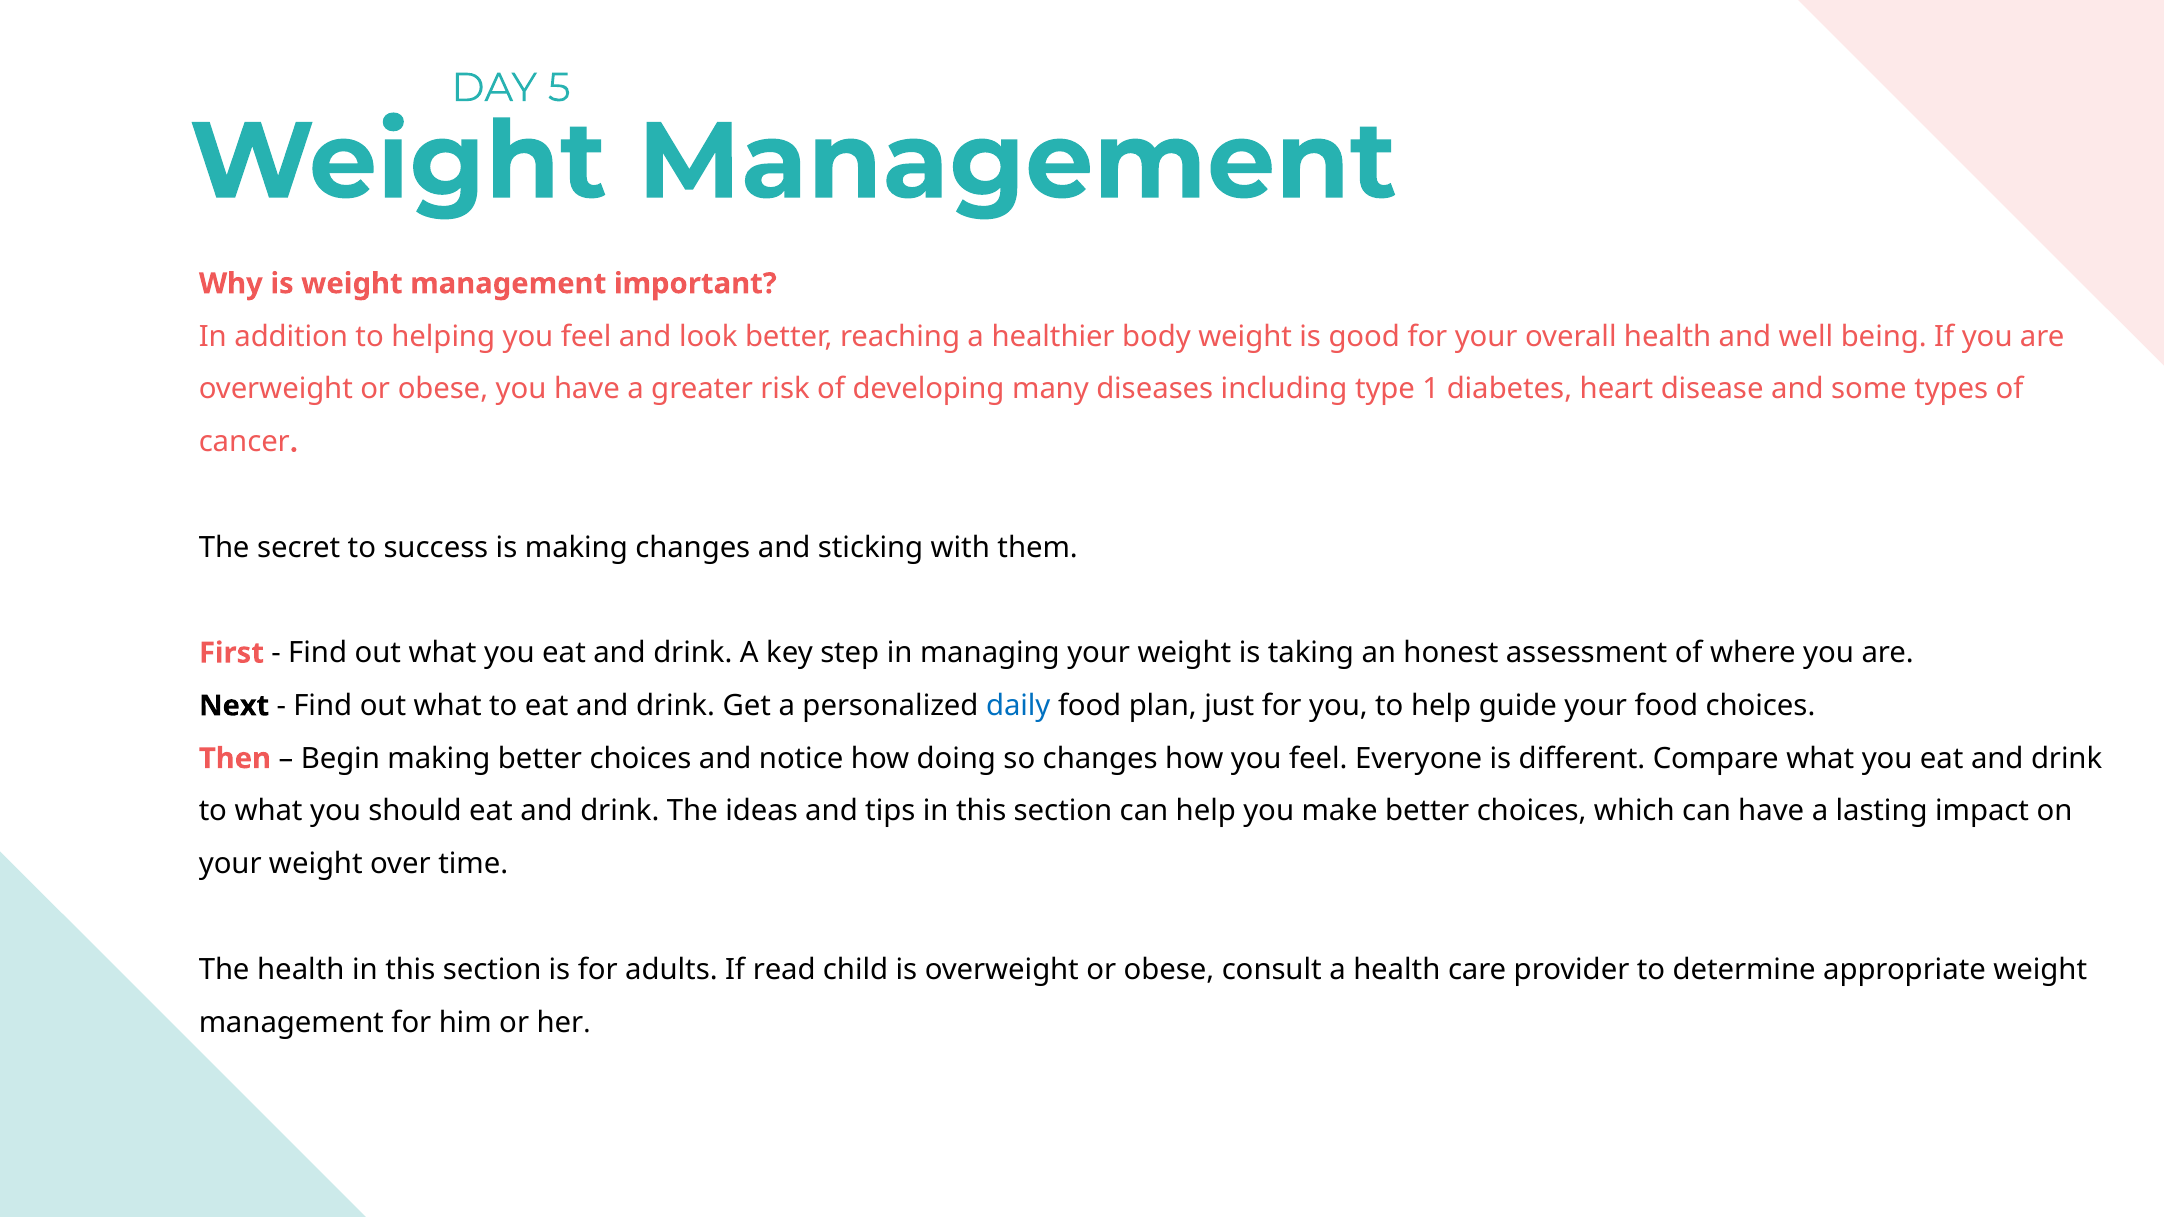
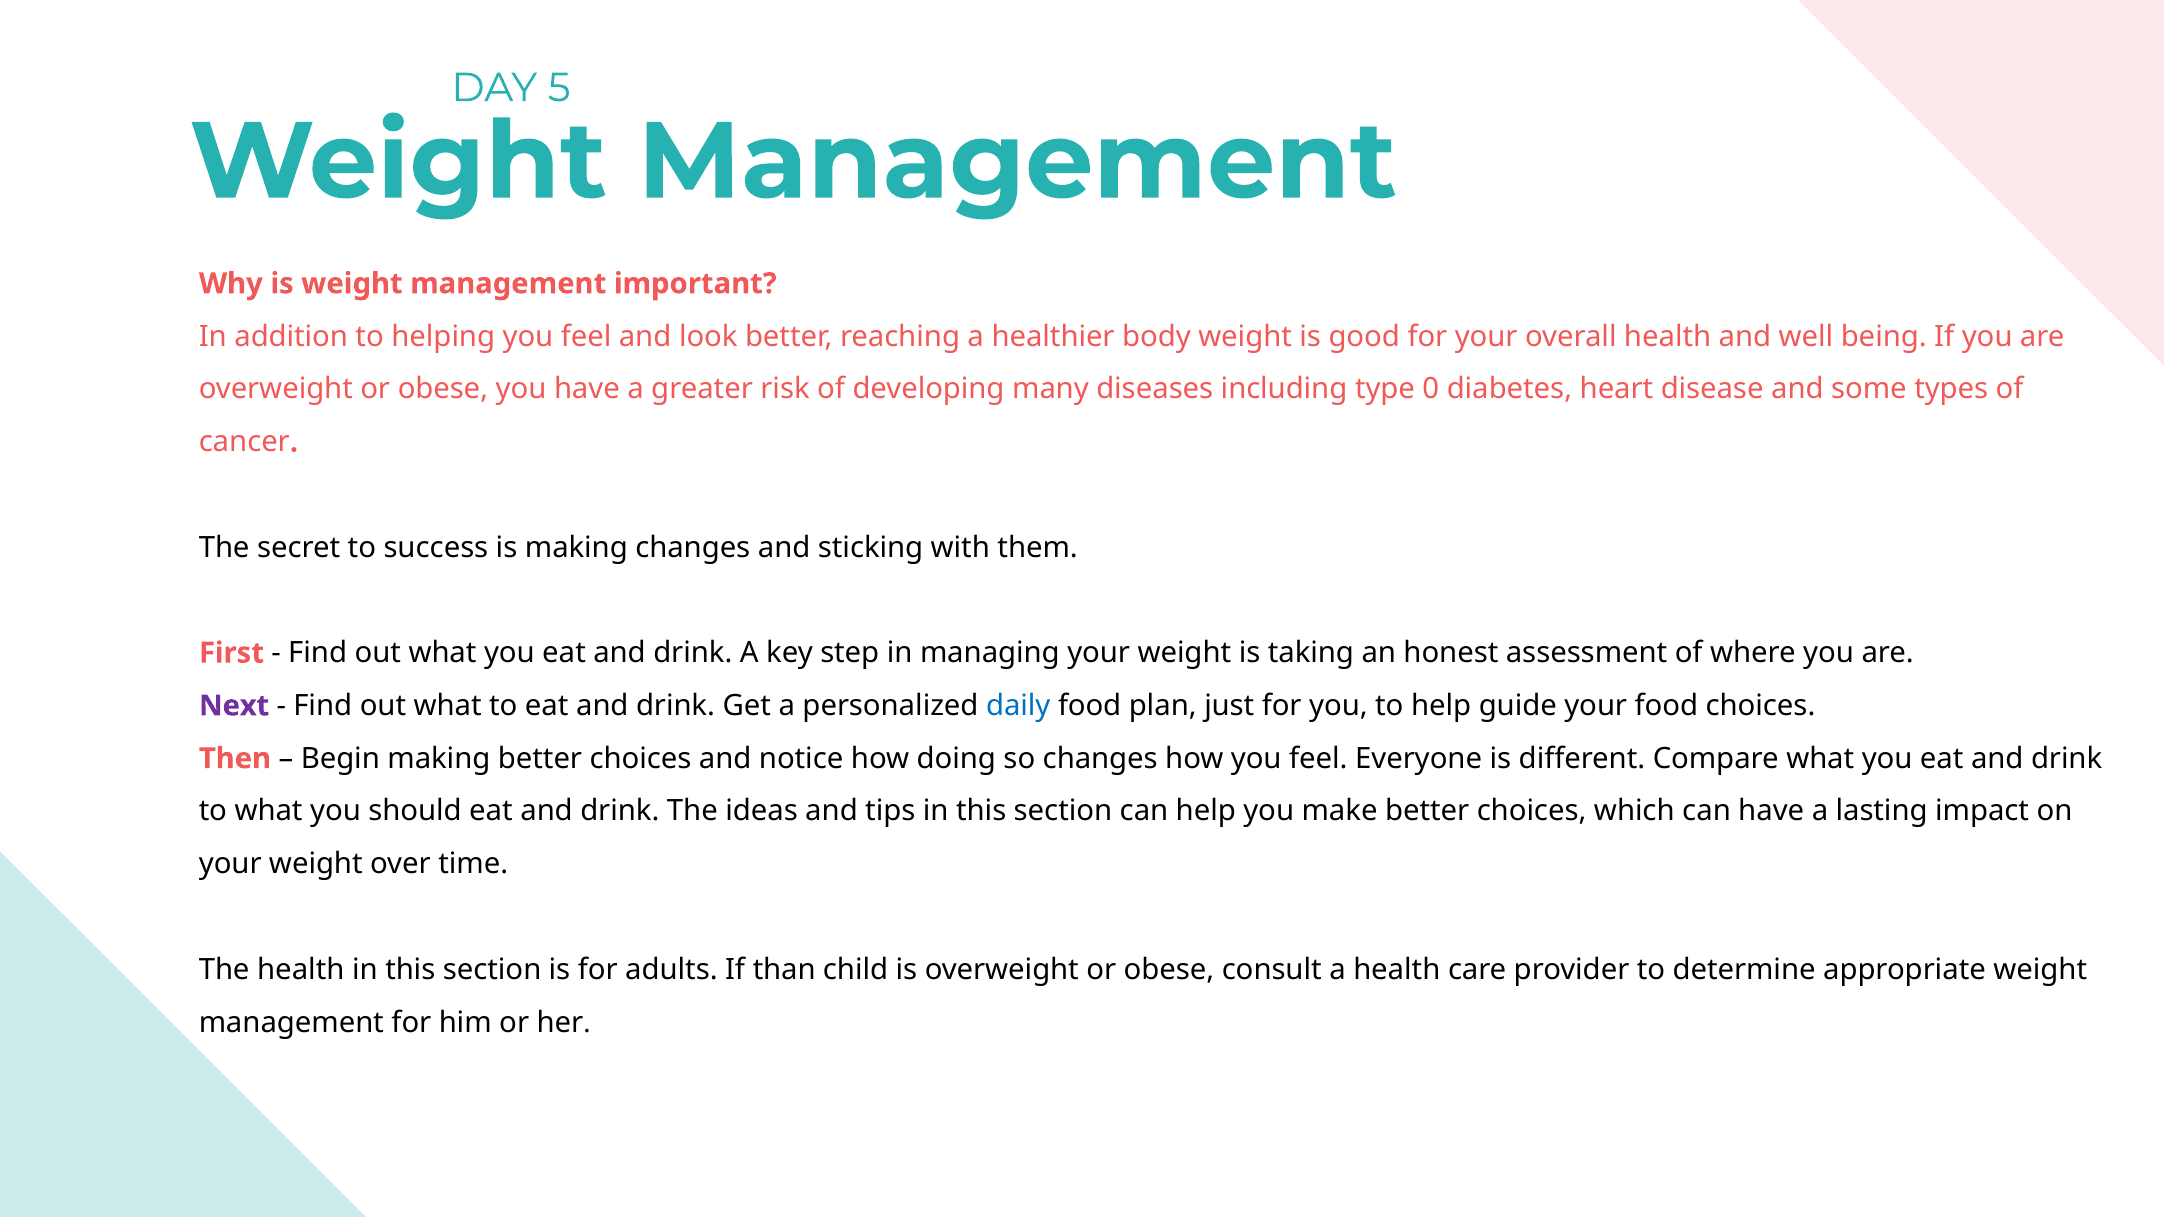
1: 1 -> 0 (1431, 389)
Next colour: black -> purple (234, 706)
read: read -> than (784, 970)
